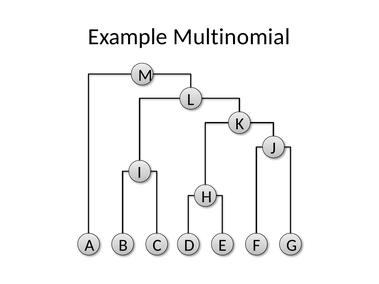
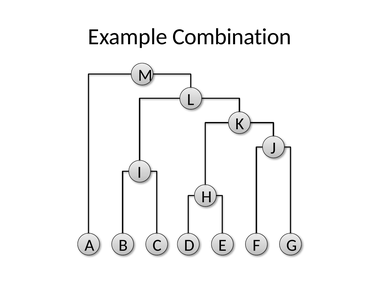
Multinomial: Multinomial -> Combination (232, 37)
